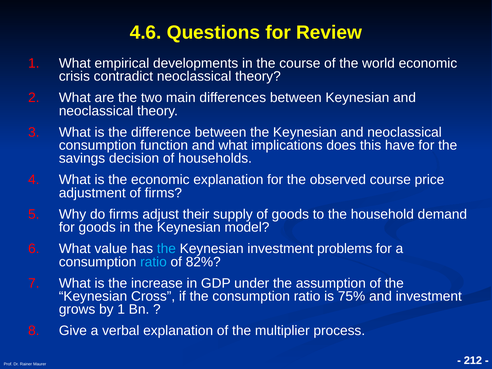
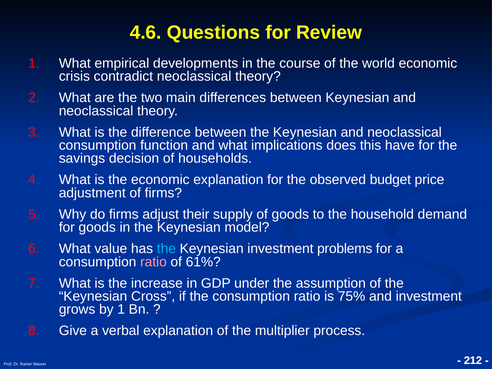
observed course: course -> budget (390, 180)
ratio colour: light blue -> pink (153, 262)
82%: 82% -> 61% (203, 262)
